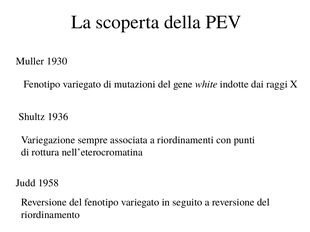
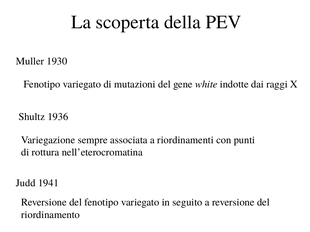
1958: 1958 -> 1941 (48, 183)
